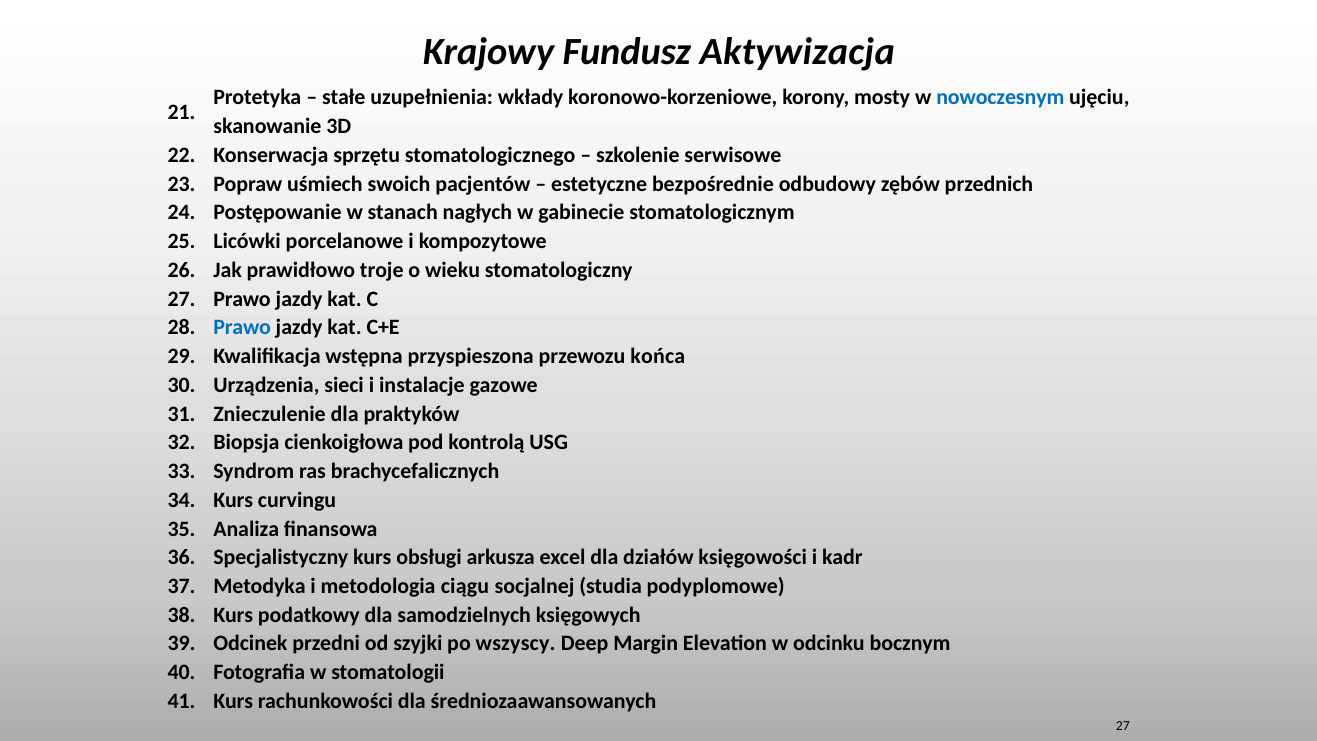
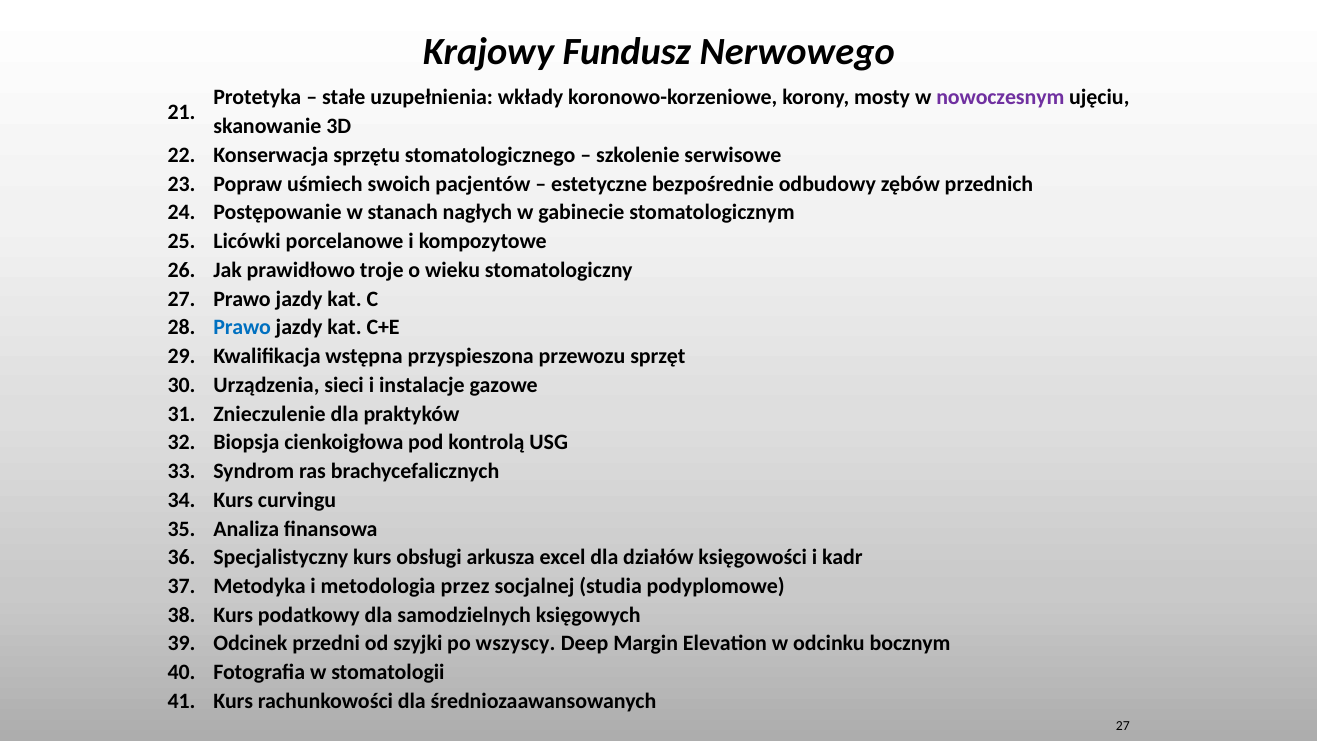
Aktywizacja: Aktywizacja -> Nerwowego (797, 51)
nowoczesnym colour: blue -> purple (1000, 98)
końca: końca -> sprzęt (658, 356)
ciągu: ciągu -> przez (465, 586)
